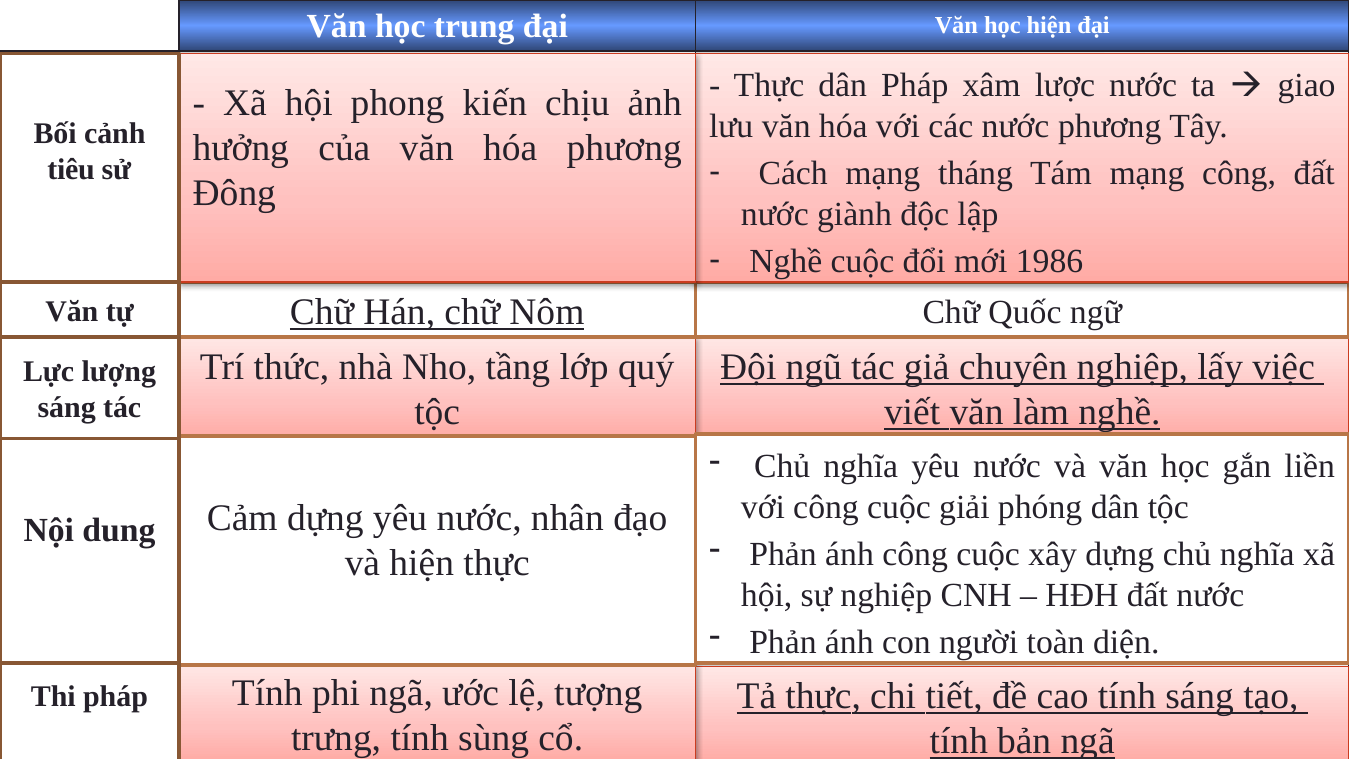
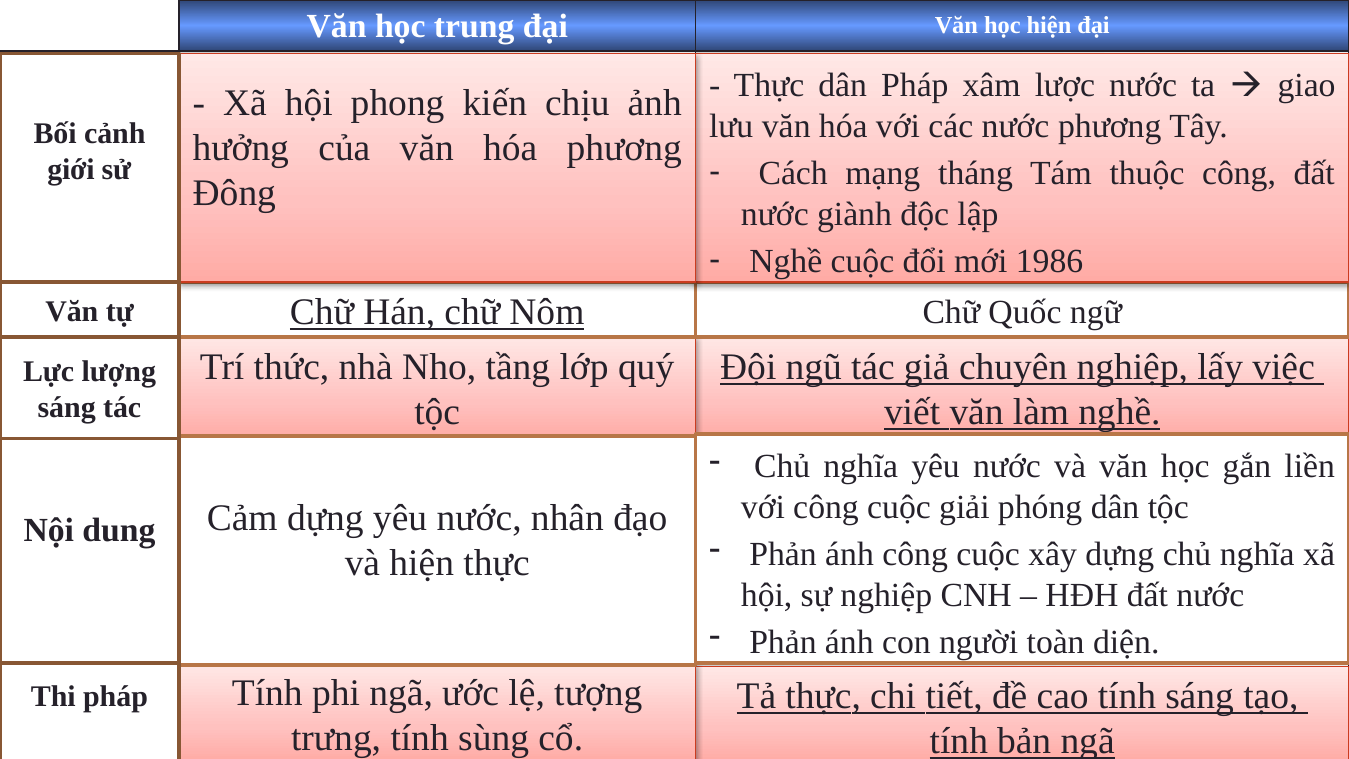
tiêu: tiêu -> giới (71, 170)
Tám mạng: mạng -> thuộc (1147, 173)
